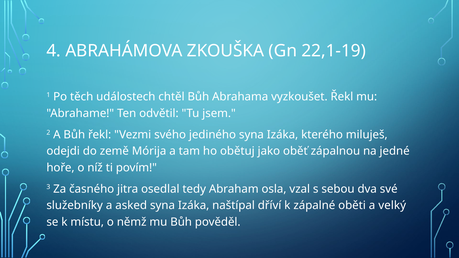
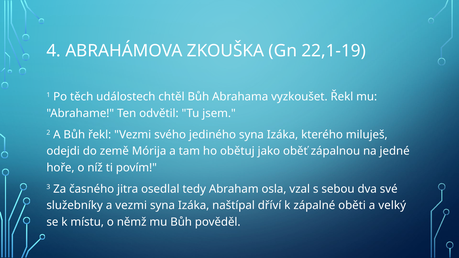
a asked: asked -> vezmi (131, 206)
